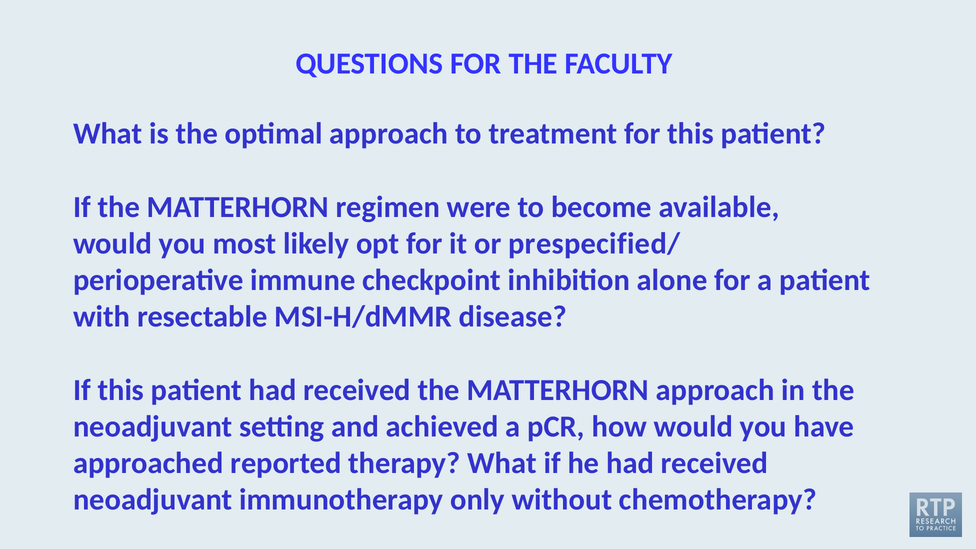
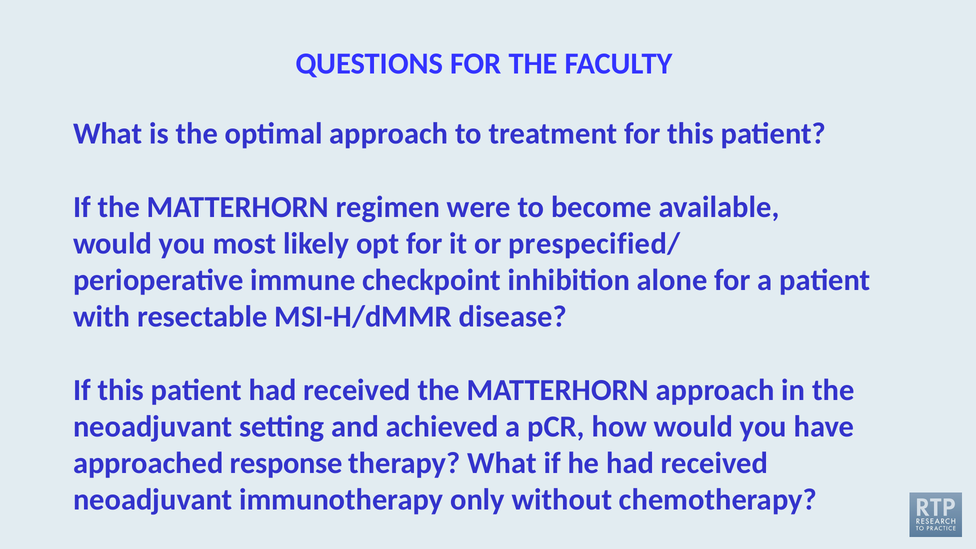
reported: reported -> response (286, 463)
